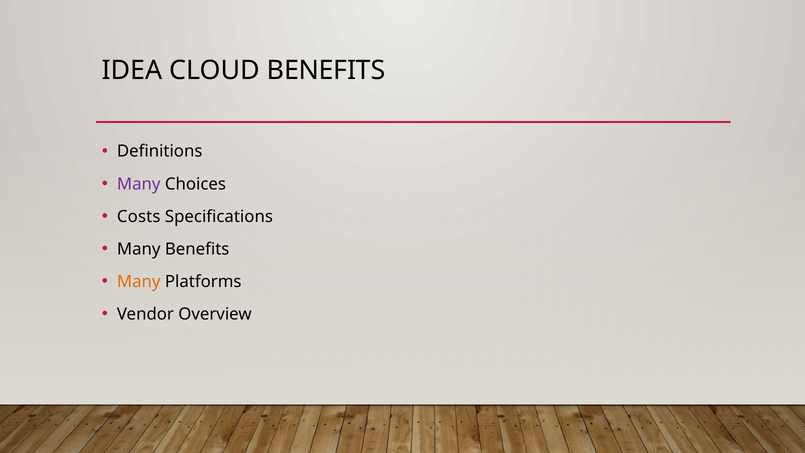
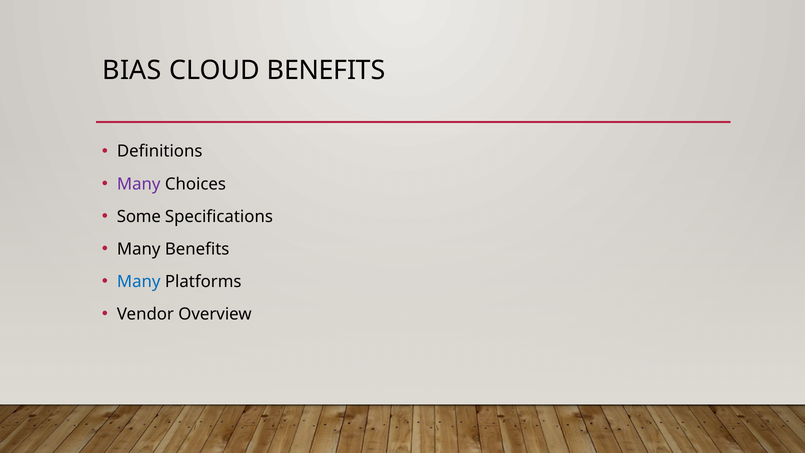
IDEA: IDEA -> BIAS (132, 70)
Costs: Costs -> Some (139, 216)
Many colour: orange -> blue (139, 282)
